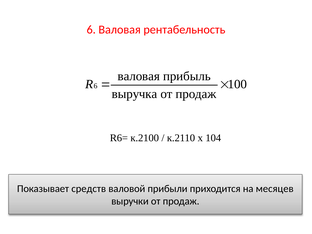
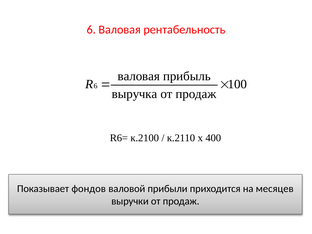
104: 104 -> 400 (213, 138)
средств: средств -> фондов (89, 189)
